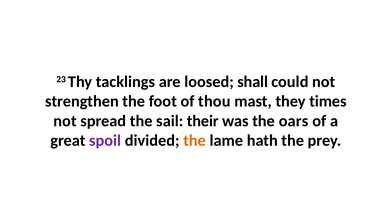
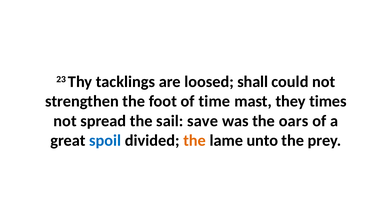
thou: thou -> time (214, 102)
their: their -> save (203, 121)
spoil colour: purple -> blue (105, 141)
hath: hath -> unto (262, 141)
